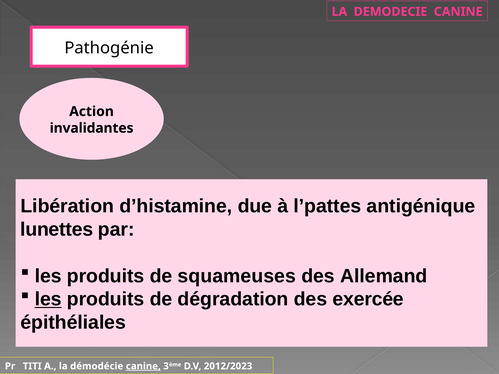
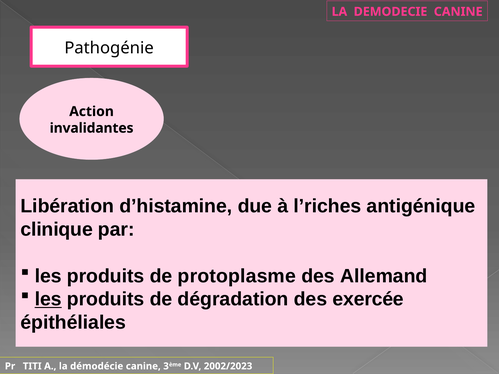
l’pattes: l’pattes -> l’riches (327, 206)
lunettes: lunettes -> clinique (57, 230)
squameuses: squameuses -> protoplasme (237, 276)
canine underline: present -> none (143, 366)
2012/2023: 2012/2023 -> 2002/2023 (228, 366)
